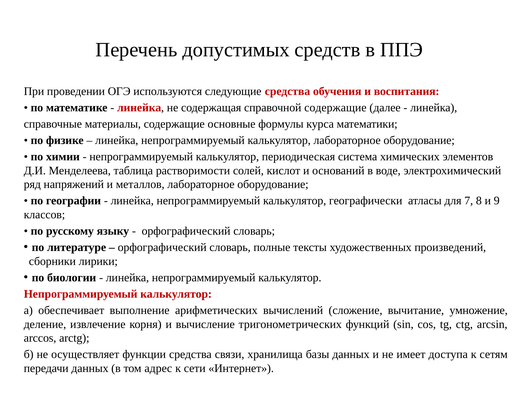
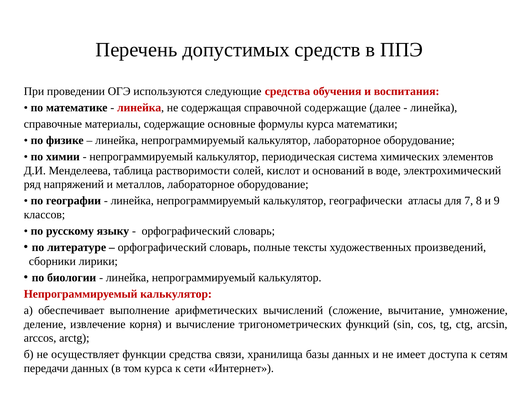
том адрес: адрес -> курса (158, 368)
